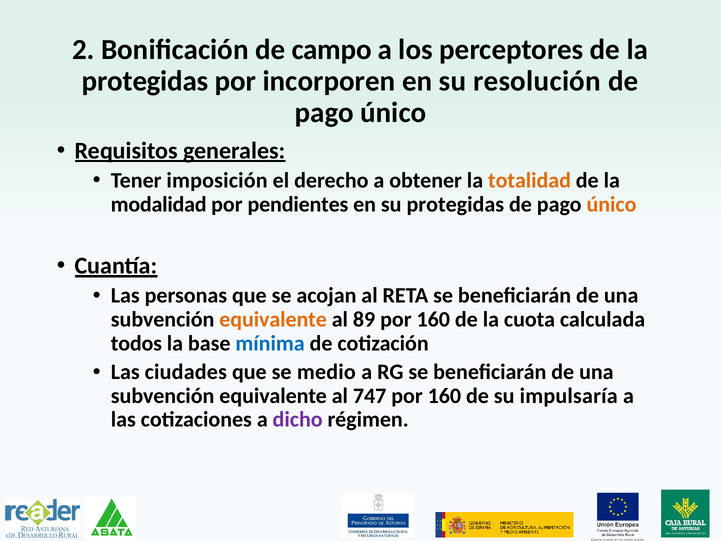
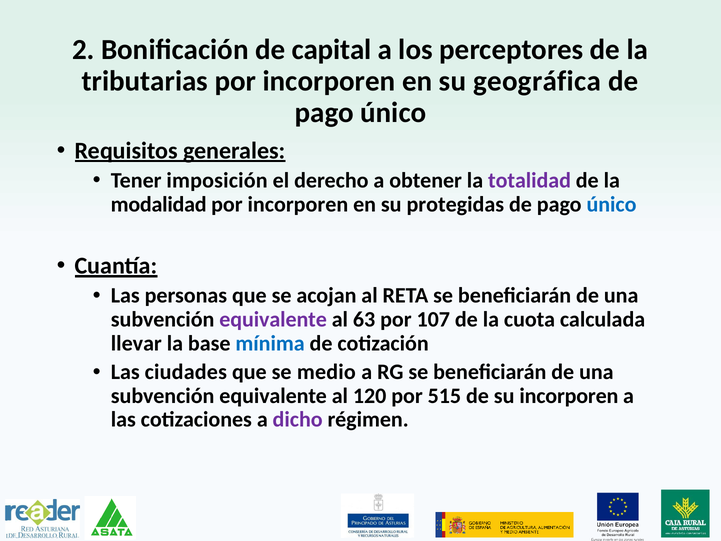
campo: campo -> capital (332, 50)
protegidas: protegidas -> tributarias (145, 81)
resolución: resolución -> geográfica (537, 81)
totalidad colour: orange -> purple (530, 180)
pendientes: pendientes -> incorporen (298, 204)
único colour: orange -> blue (611, 204)
equivalente colour: orange -> purple (273, 319)
89: 89 -> 63 (364, 319)
160: 160 -> 107 (433, 319)
todos: todos -> llevar (136, 343)
747: 747 -> 120 (370, 396)
160: 160 -> 515 (444, 396)
su impulsaría: impulsaría -> incorporen (569, 396)
